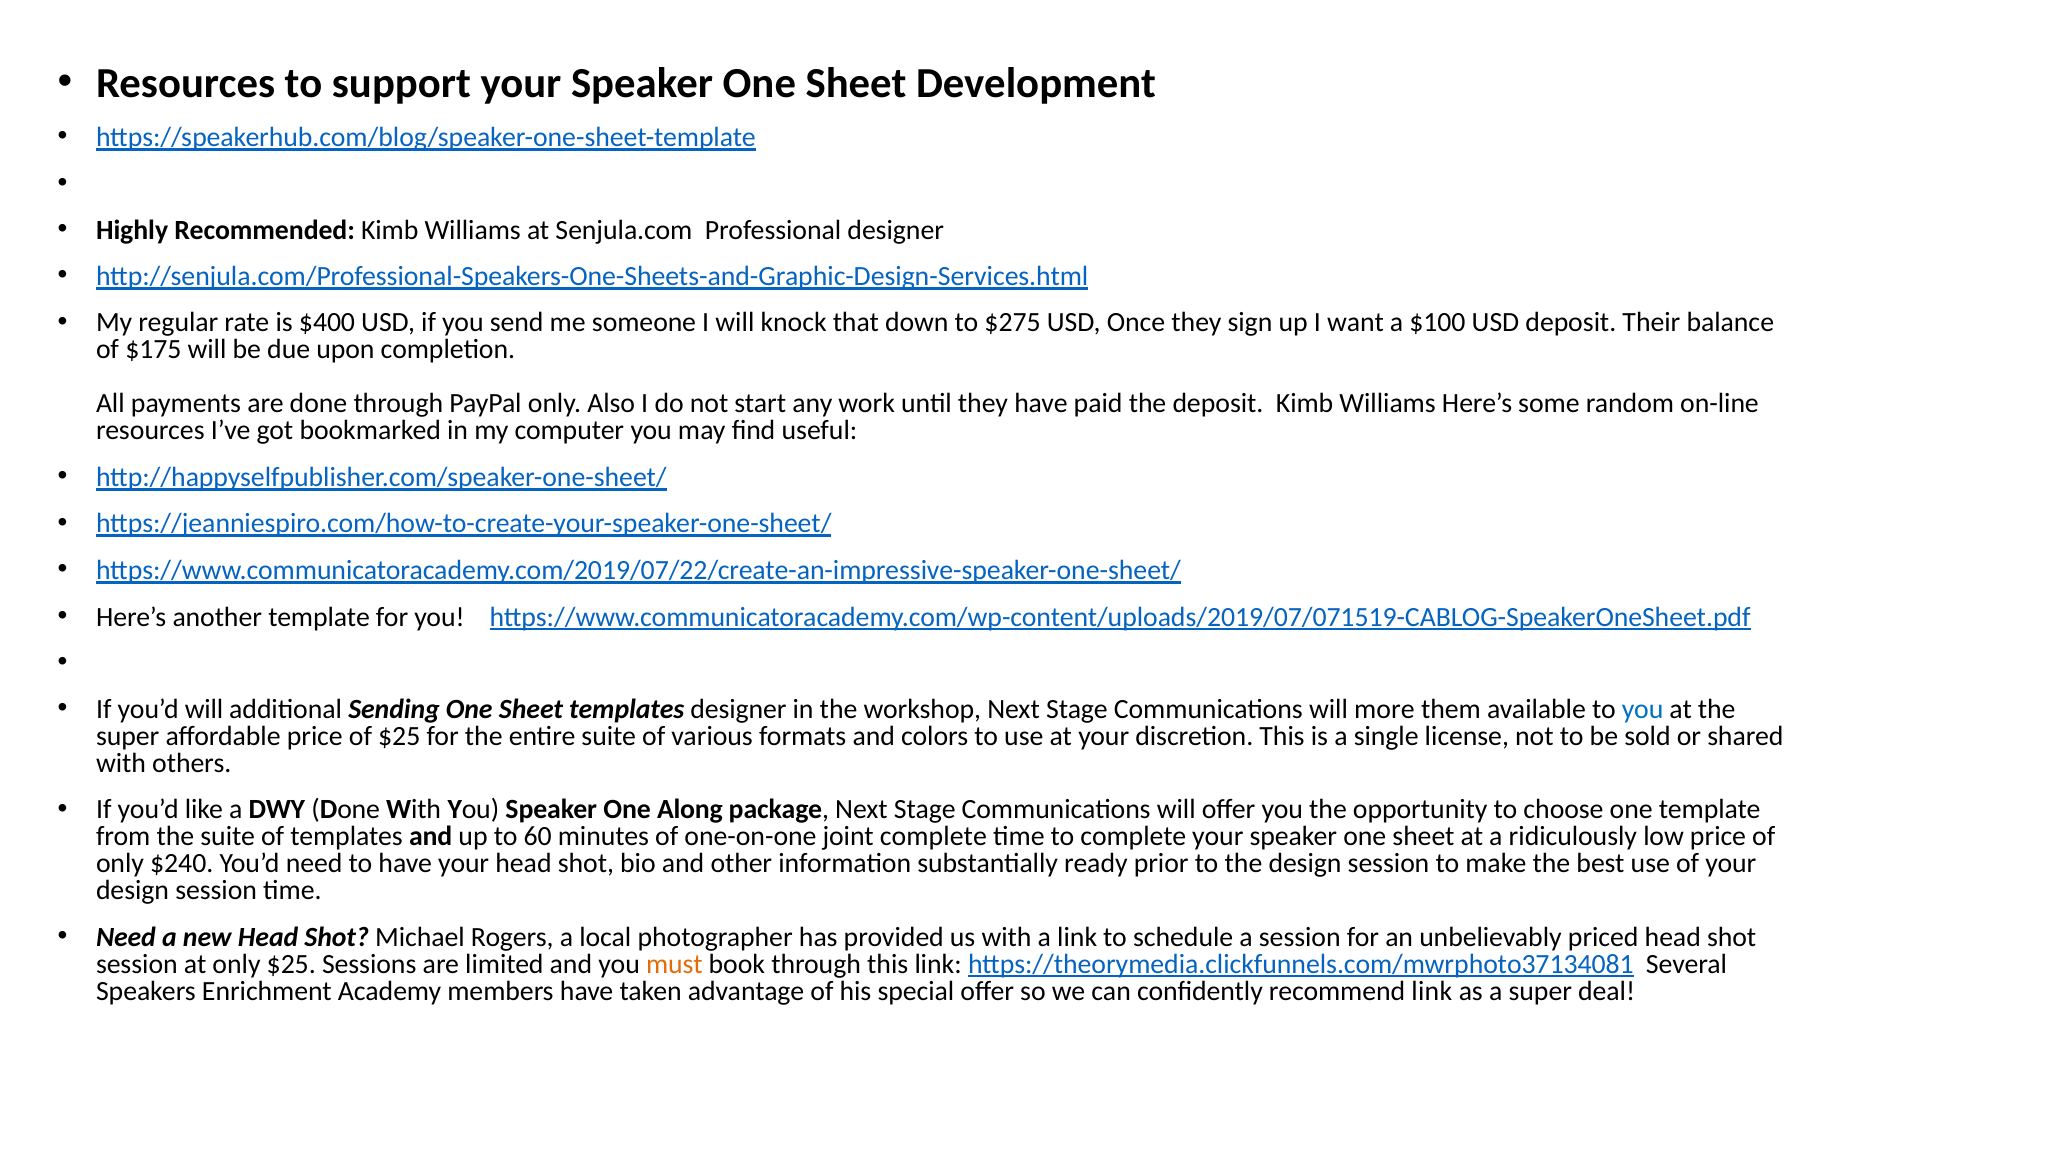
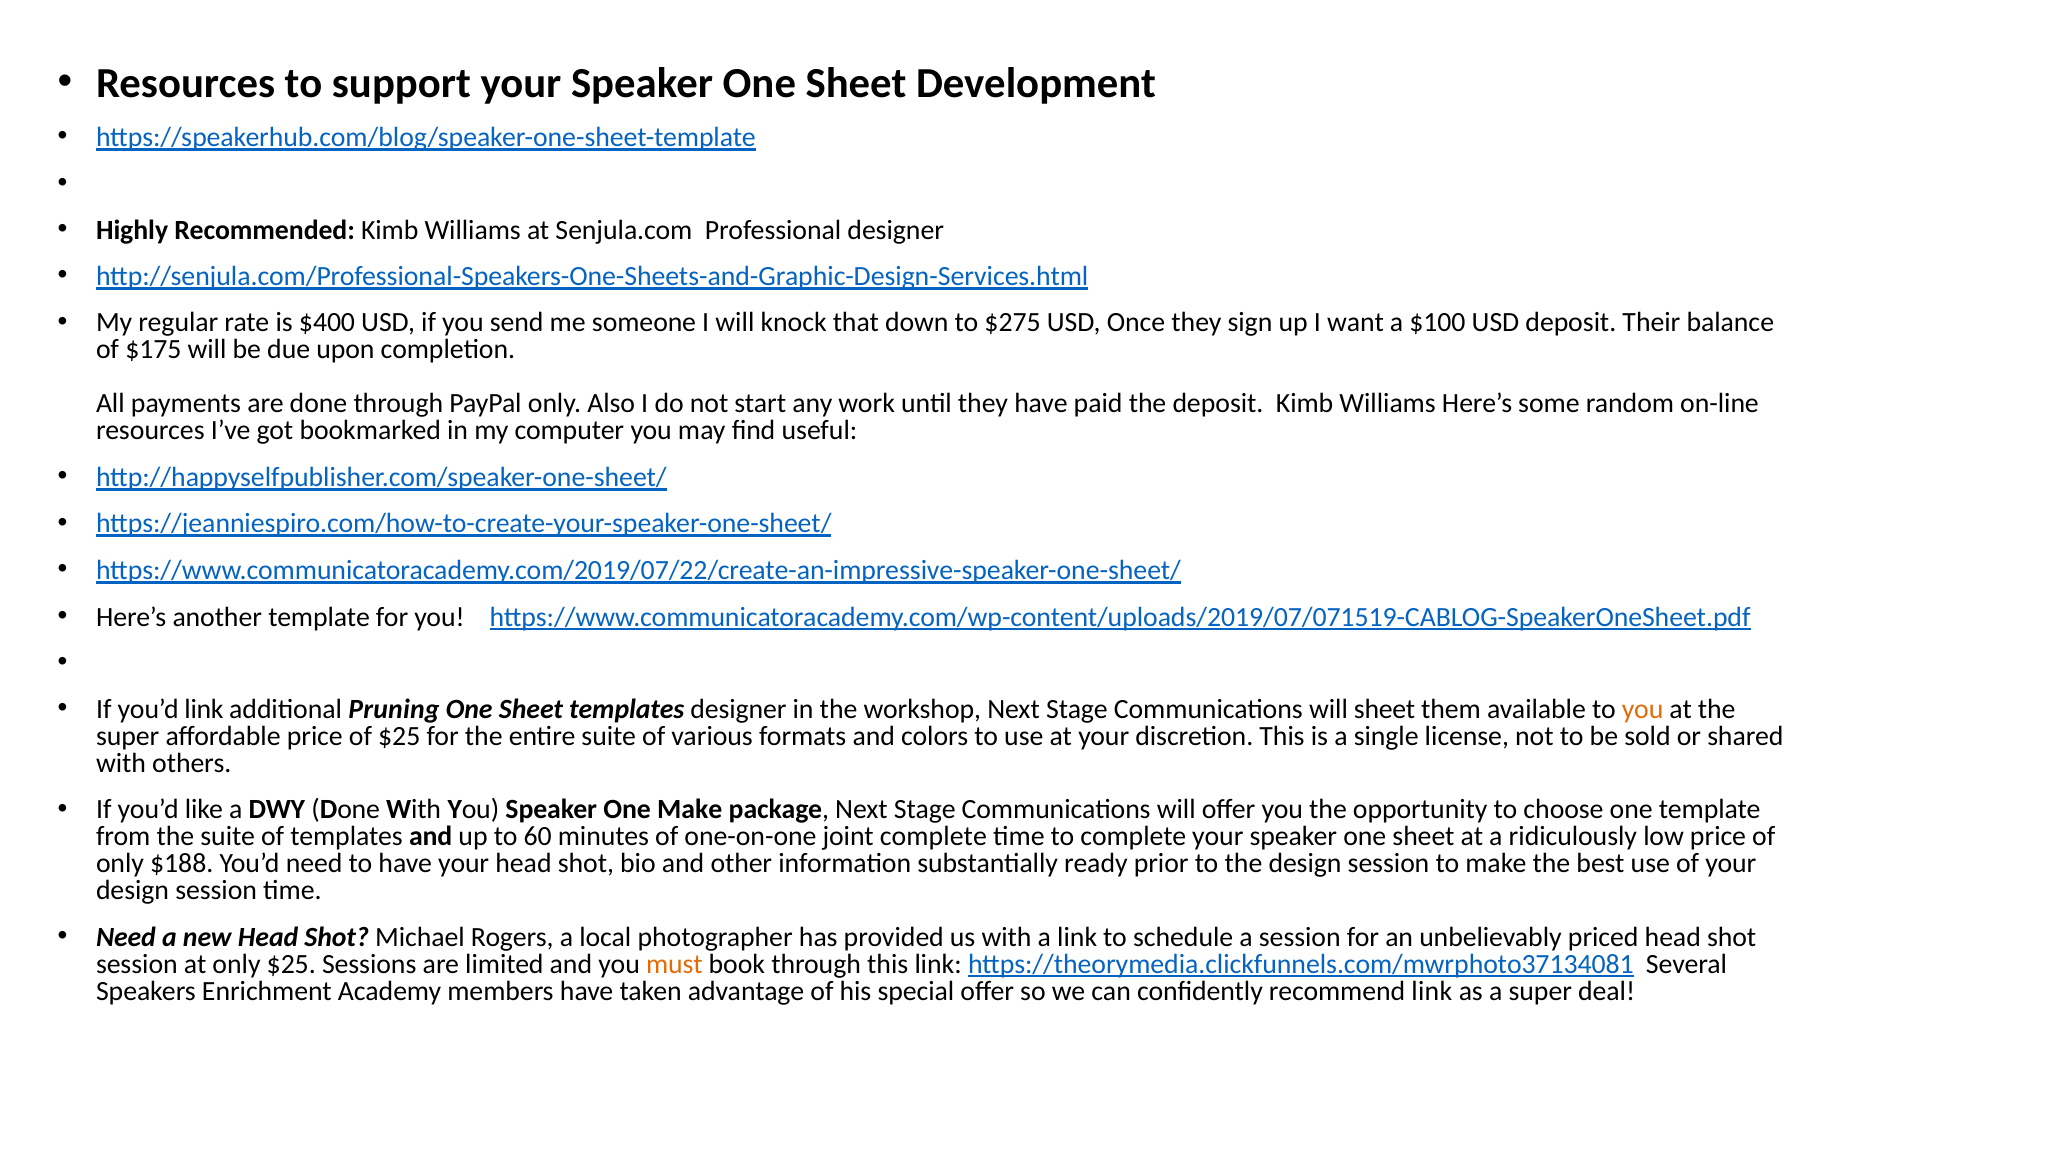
you’d will: will -> link (204, 710)
Sending: Sending -> Pruning (394, 710)
will more: more -> sheet (1385, 710)
you colour: blue -> orange (1643, 710)
One Along: Along -> Make (690, 810)
$240: $240 -> $188 (182, 864)
